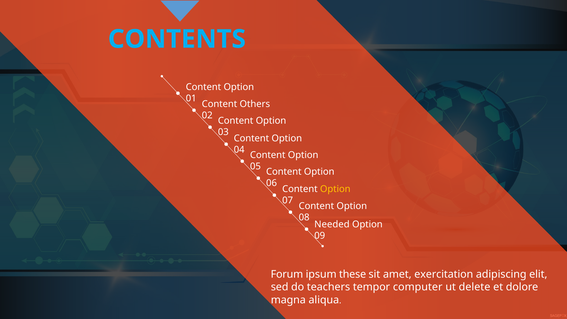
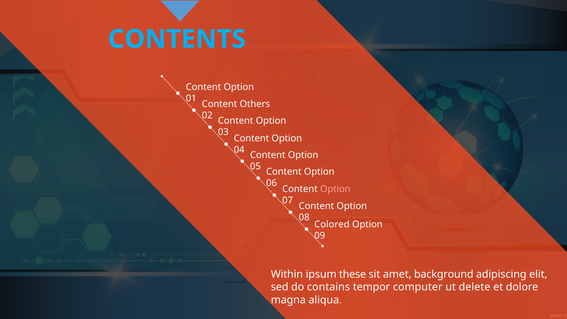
Option colour: yellow -> pink (335, 189)
Needed: Needed -> Colored (332, 224)
Forum: Forum -> Within (287, 274)
exercitation: exercitation -> background (444, 274)
teachers: teachers -> contains (328, 287)
